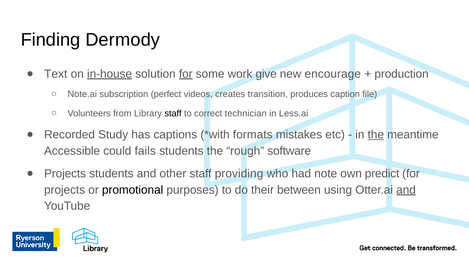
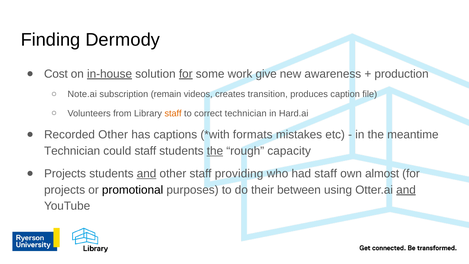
Text: Text -> Cost (56, 74)
encourage: encourage -> awareness (333, 74)
perfect: perfect -> remain (166, 94)
staff colour: black -> orange (173, 113)
Less.ai: Less.ai -> Hard.ai (294, 113)
Recorded Study: Study -> Other (113, 135)
the underline: present -> none (376, 135)
Accessible: Accessible -> Technician (72, 151)
could fails: fails -> staff (145, 151)
the underline: none -> present (215, 151)
software: software -> capacity (289, 151)
and underline: none -> present (147, 174)
had note: note -> staff (326, 174)
predict: predict -> almost (382, 174)
